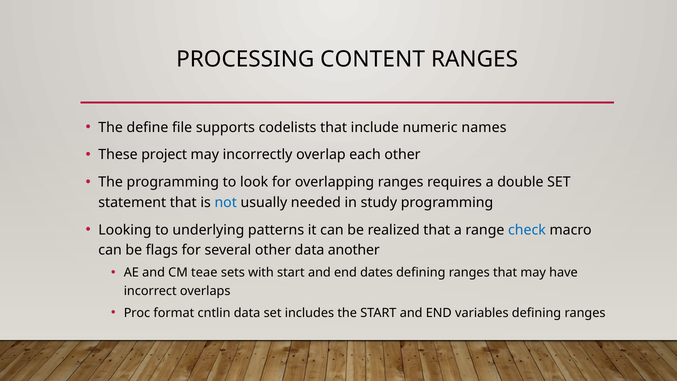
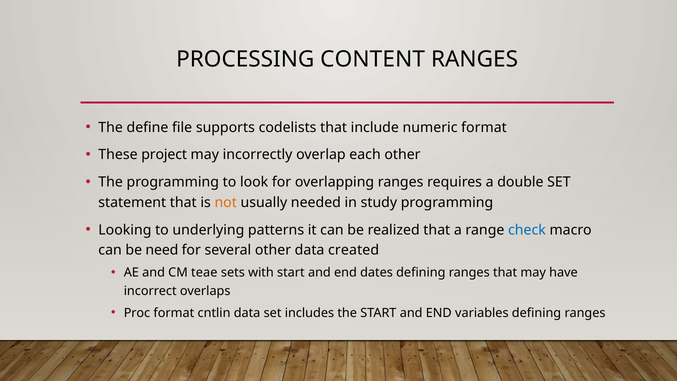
numeric names: names -> format (484, 127)
not colour: blue -> orange (226, 202)
flags: flags -> need (162, 250)
another: another -> created (354, 250)
